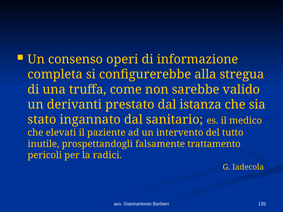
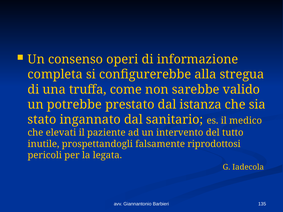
derivanti: derivanti -> potrebbe (74, 105)
trattamento: trattamento -> riprodottosi (214, 144)
radici: radici -> legata (107, 155)
